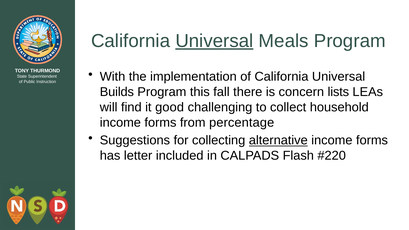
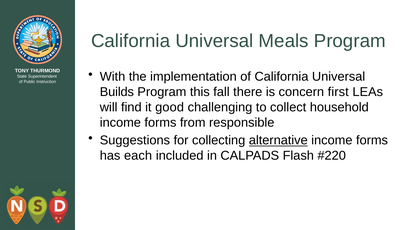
Universal underline: present -> none (214, 41)
lists: lists -> first (338, 92)
percentage: percentage -> responsible (242, 123)
letter: letter -> each (138, 156)
